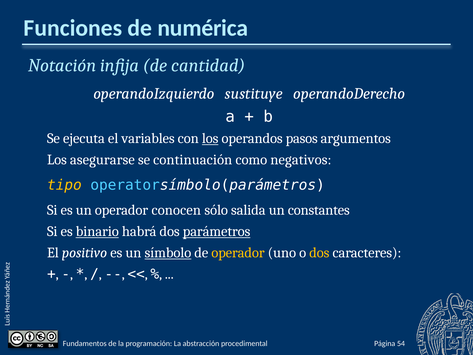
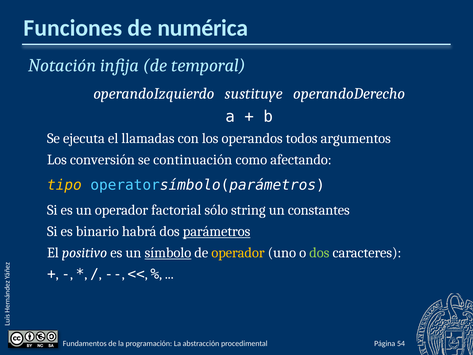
cantidad: cantidad -> temporal (208, 65)
variables: variables -> llamadas (148, 138)
los underline: present -> none (210, 138)
pasos: pasos -> todos (302, 138)
asegurarse: asegurarse -> conversión (102, 160)
negativos: negativos -> afectando (301, 160)
conocen: conocen -> factorial (176, 210)
salida: salida -> string (248, 210)
binario underline: present -> none (97, 231)
dos colour: yellow -> light green (319, 253)
